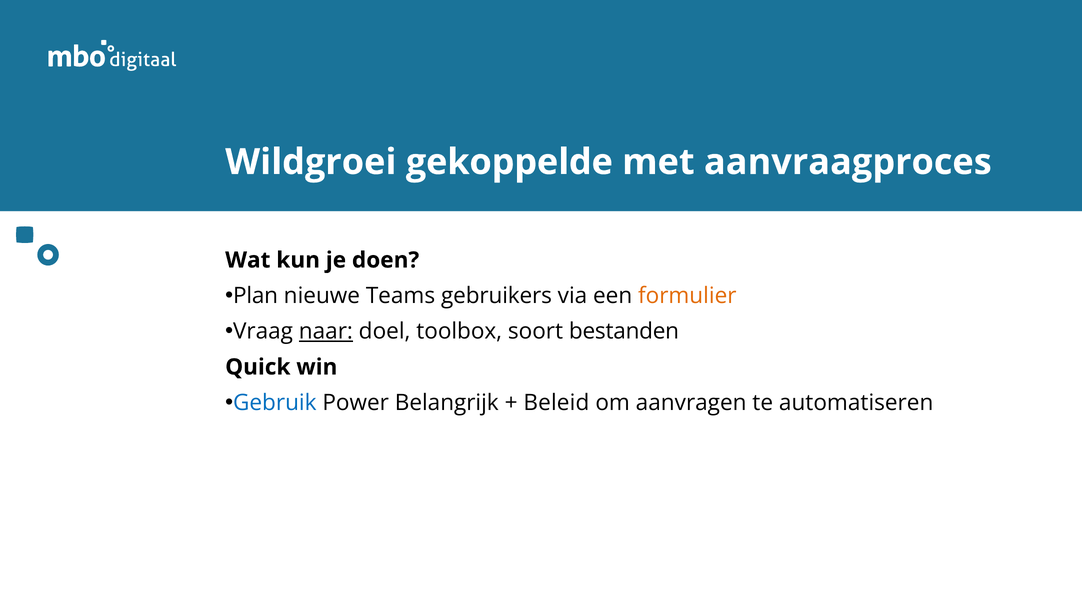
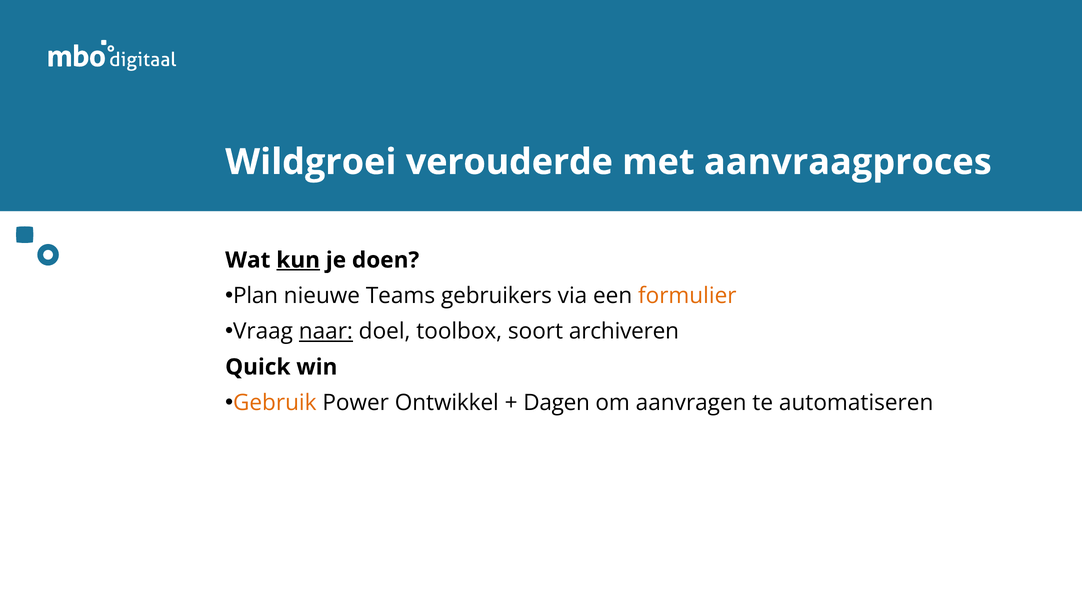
gekoppelde: gekoppelde -> verouderde (509, 162)
kun underline: none -> present (298, 260)
bestanden: bestanden -> archiveren (624, 331)
Gebruik colour: blue -> orange (275, 402)
Belangrijk: Belangrijk -> Ontwikkel (447, 402)
Beleid: Beleid -> Dagen (557, 402)
